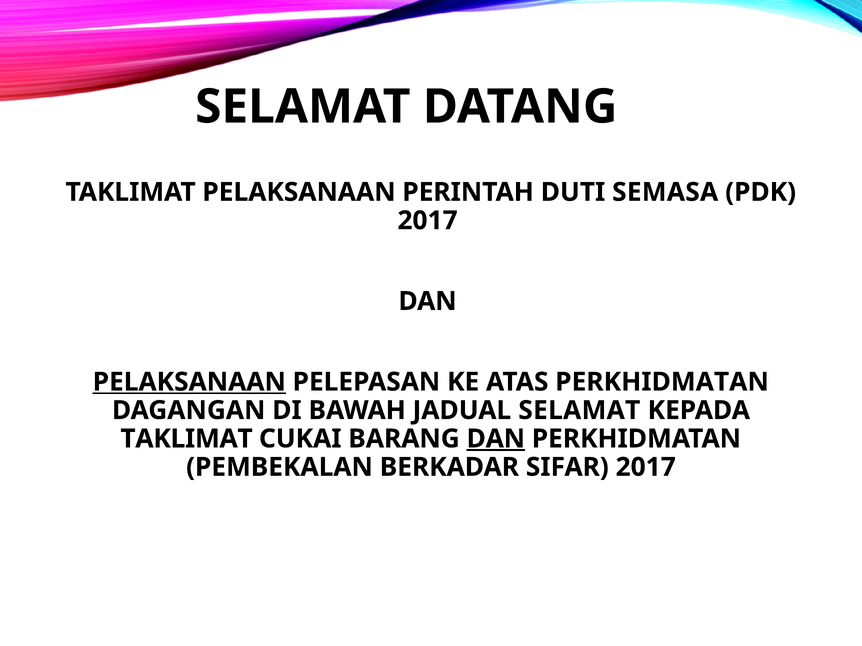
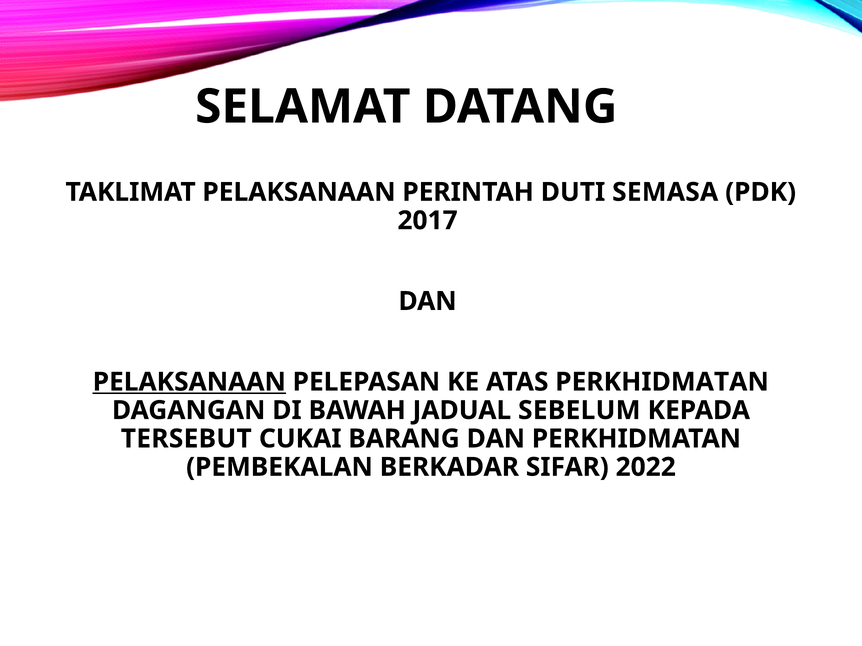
JADUAL SELAMAT: SELAMAT -> SEBELUM (579, 411)
TAKLIMAT: TAKLIMAT -> TERSEBUT (186, 439)
DAN underline: present -> none (496, 439)
SIFAR 2017: 2017 -> 2022 (646, 467)
